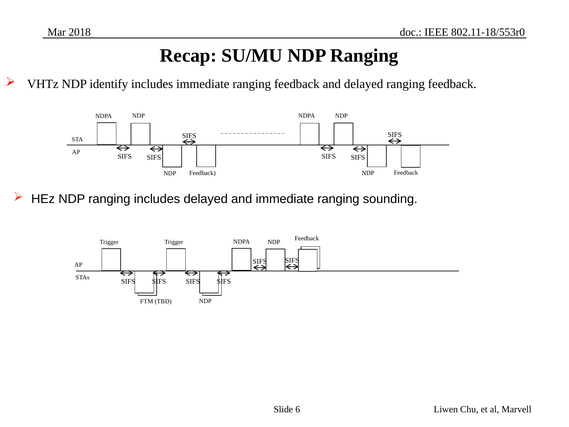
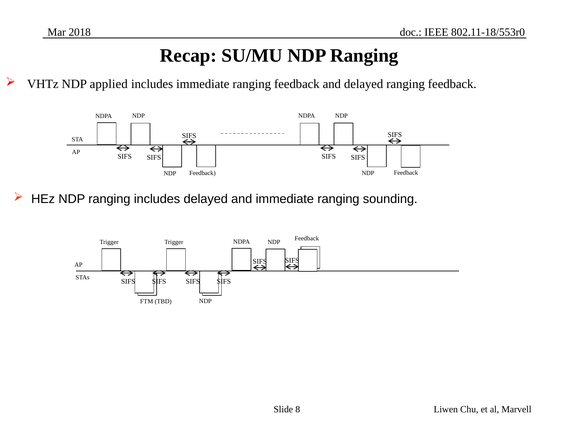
identify: identify -> applied (109, 84)
6: 6 -> 8 (298, 409)
